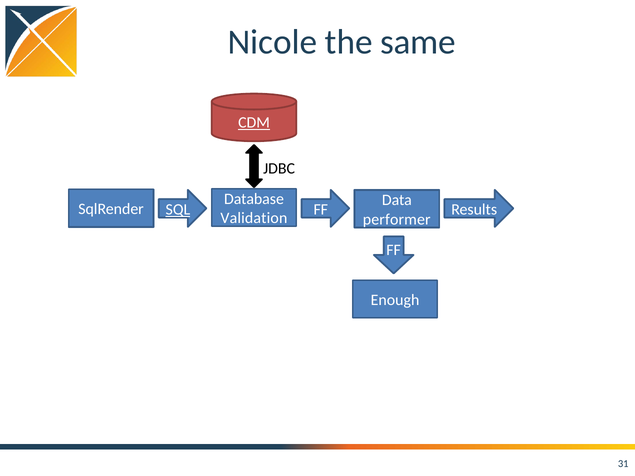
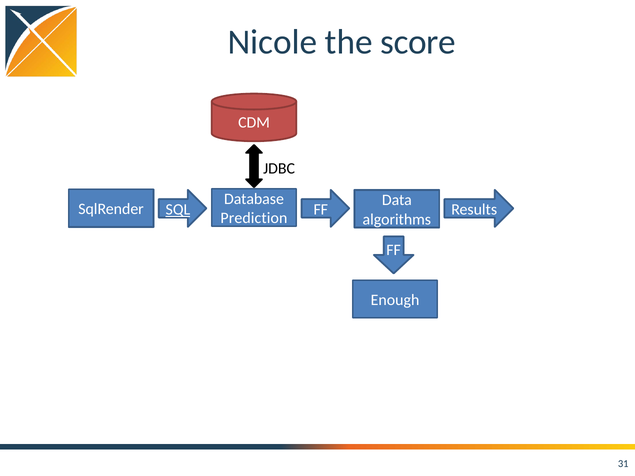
same: same -> score (418, 42)
CDM underline: present -> none (254, 123)
Validation: Validation -> Prediction (254, 218)
performer: performer -> algorithms (397, 219)
